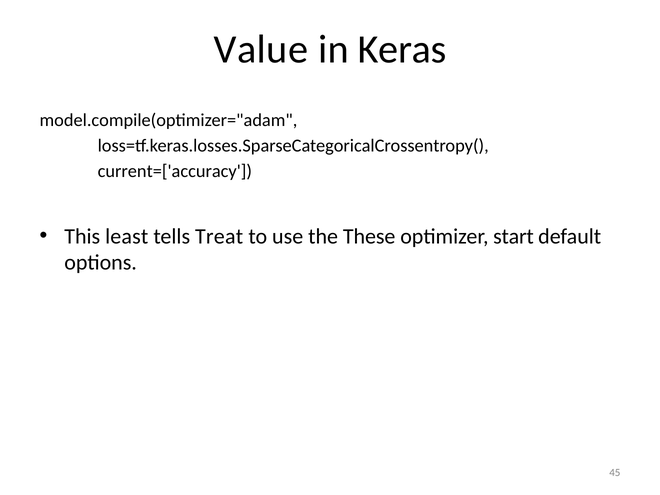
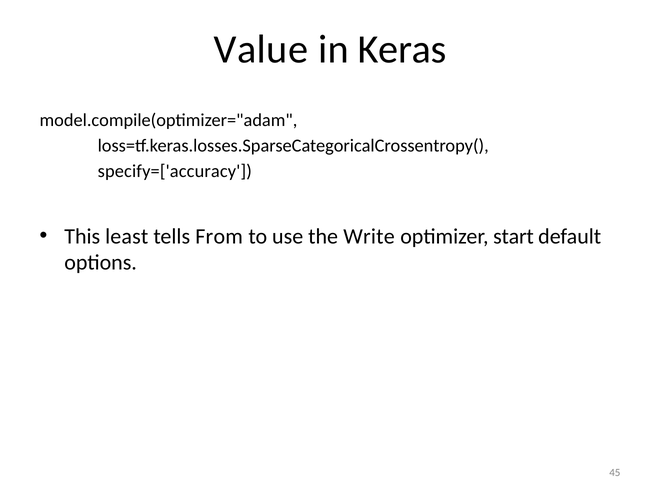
current=['accuracy: current=['accuracy -> specify=['accuracy (175, 171)
Treat: Treat -> From (219, 236)
These: These -> Write (369, 236)
